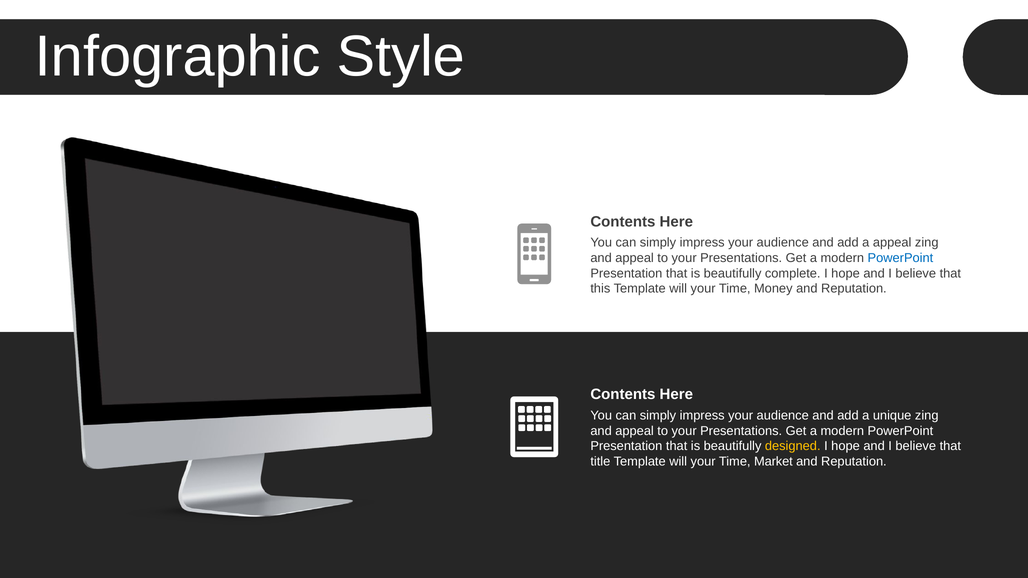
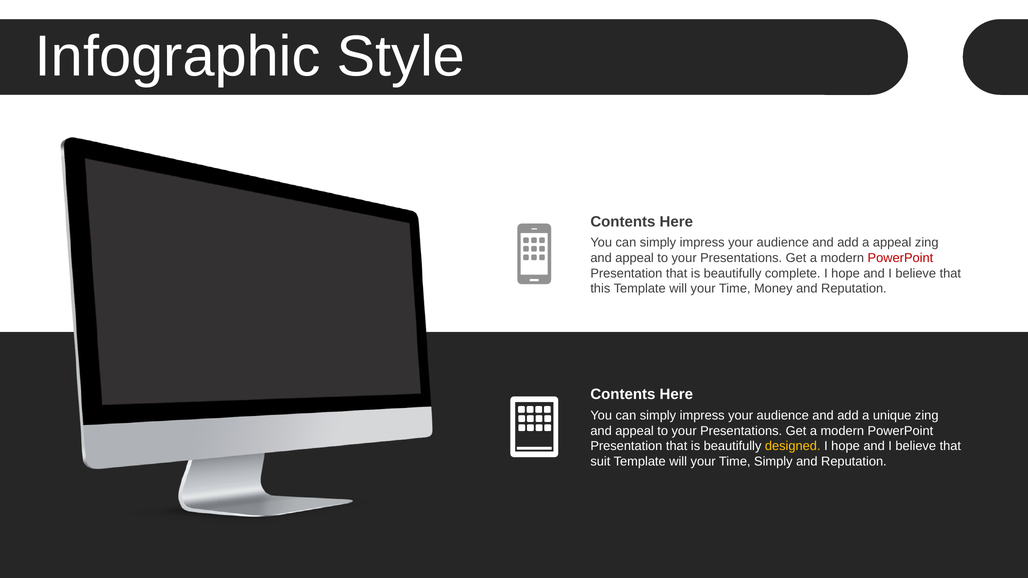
PowerPoint colour: blue -> red (900, 258)
title: title -> suit (600, 462)
Time Market: Market -> Simply (773, 462)
